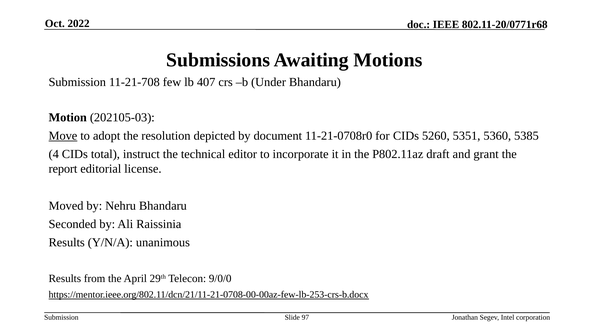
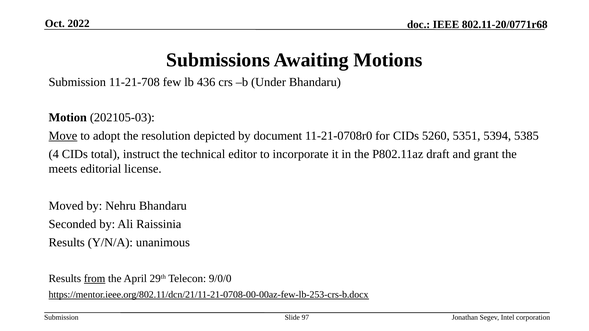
407: 407 -> 436 (206, 82)
5360: 5360 -> 5394 (497, 136)
report: report -> meets (63, 169)
from underline: none -> present (95, 279)
